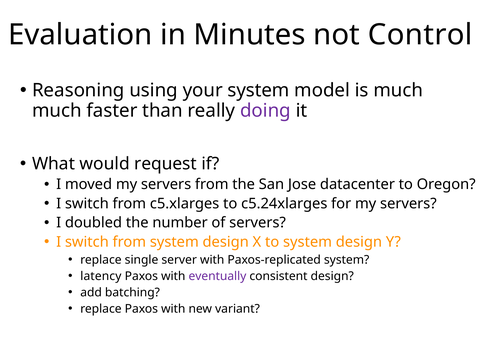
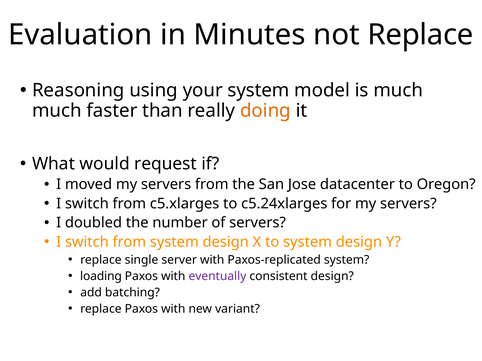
not Control: Control -> Replace (421, 35)
doing colour: purple -> orange (265, 111)
latency: latency -> loading (101, 276)
